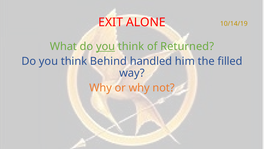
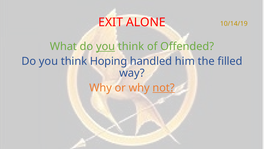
Returned: Returned -> Offended (187, 46)
Behind: Behind -> Hoping (109, 61)
not underline: none -> present (164, 88)
